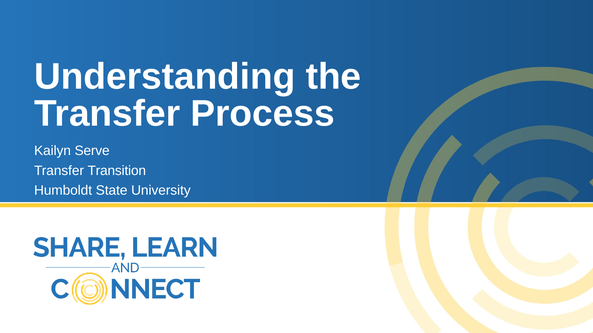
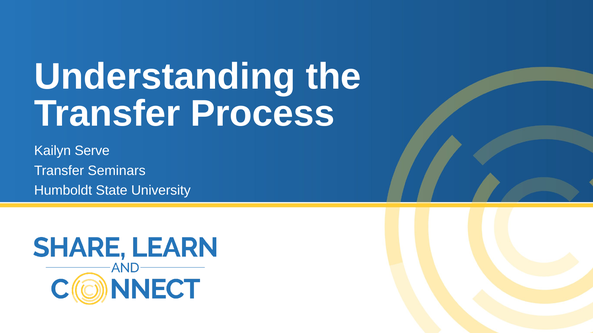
Transition: Transition -> Seminars (117, 171)
